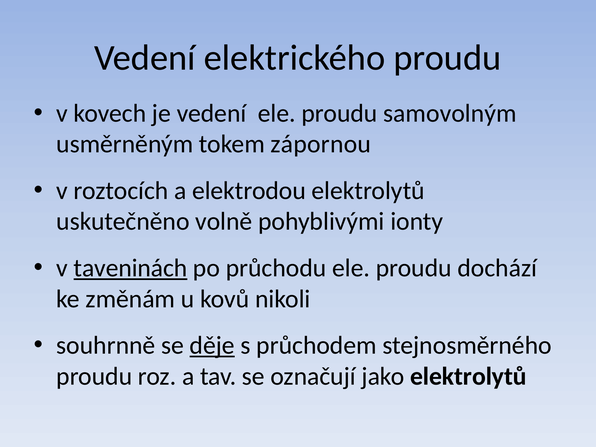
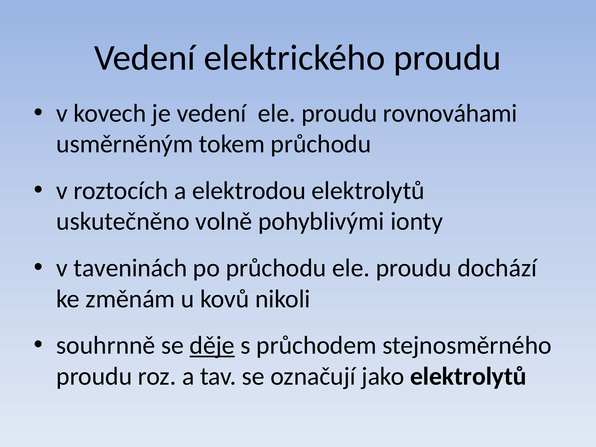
samovolným: samovolným -> rovnováhami (450, 113)
tokem zápornou: zápornou -> průchodu (321, 144)
taveninách underline: present -> none (130, 268)
